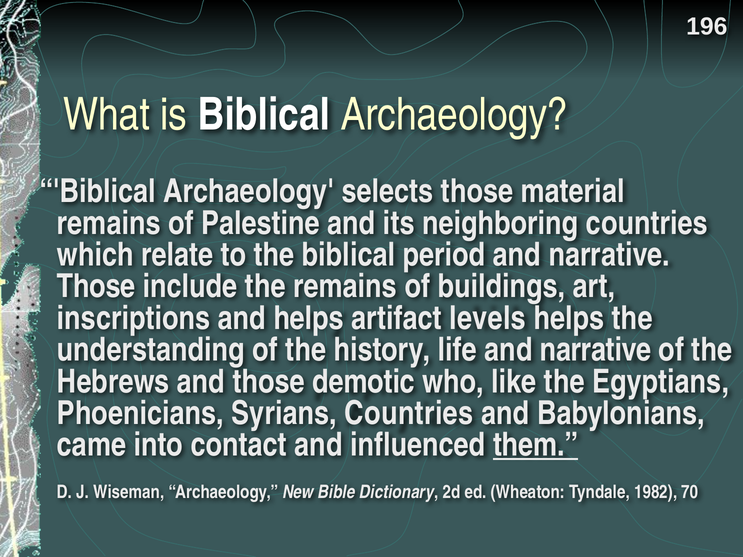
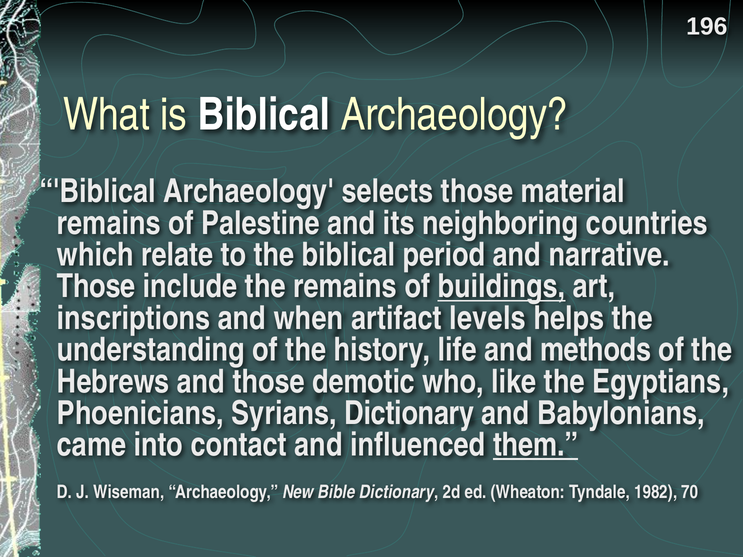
buildings underline: none -> present (501, 287)
and helps: helps -> when (309, 318)
life and narrative: narrative -> methods (596, 350)
Syrians Countries: Countries -> Dictionary (409, 414)
